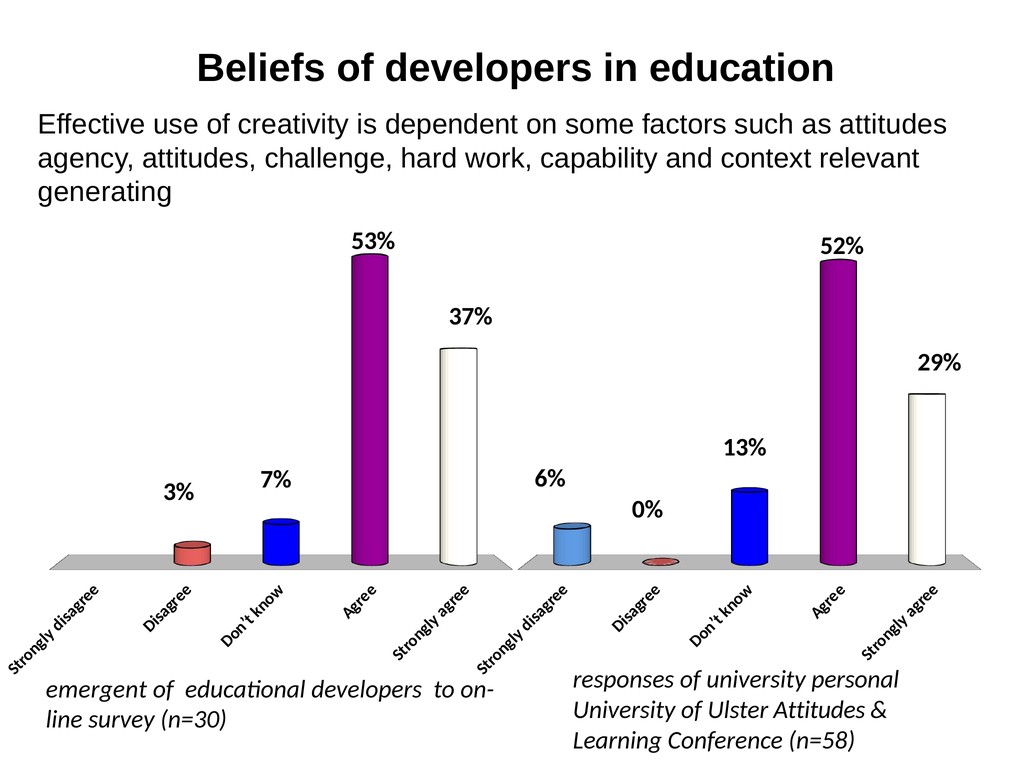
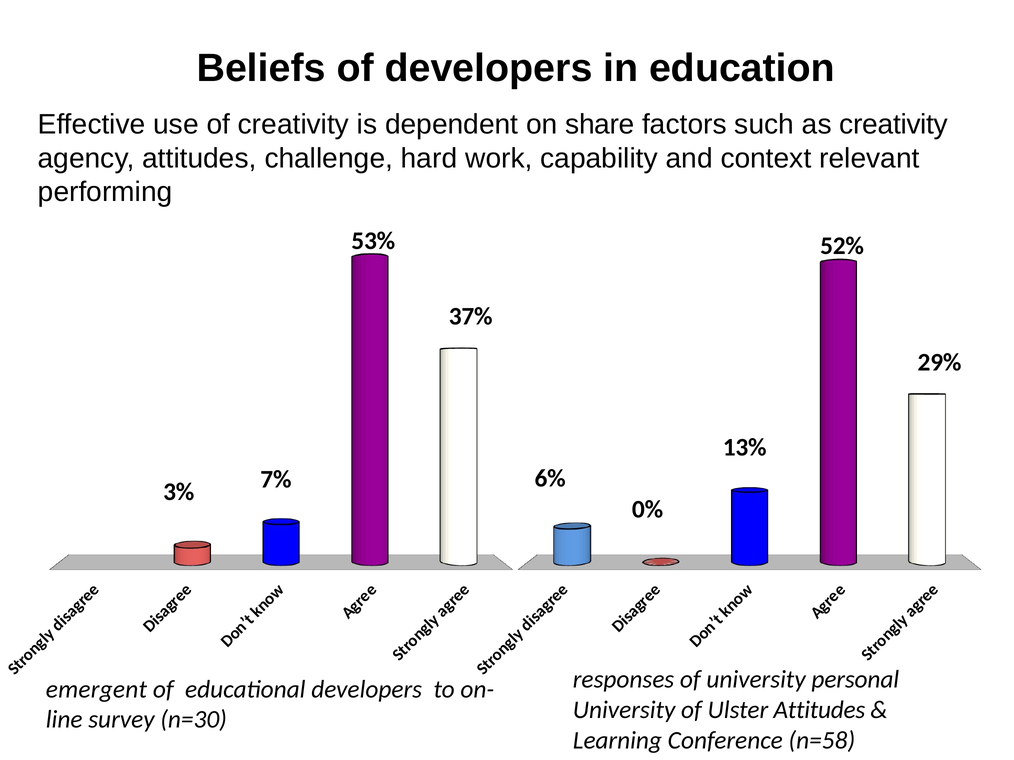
some: some -> share (600, 125)
as attitudes: attitudes -> creativity (894, 125)
generating: generating -> performing (105, 192)
